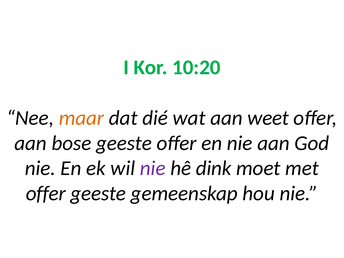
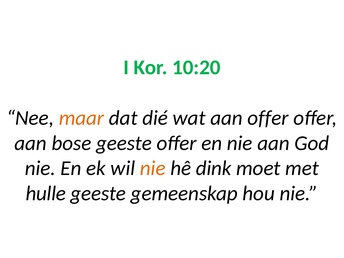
aan weet: weet -> offer (268, 118)
nie colour: purple -> orange (153, 168)
offer: offer -> hulle (46, 194)
